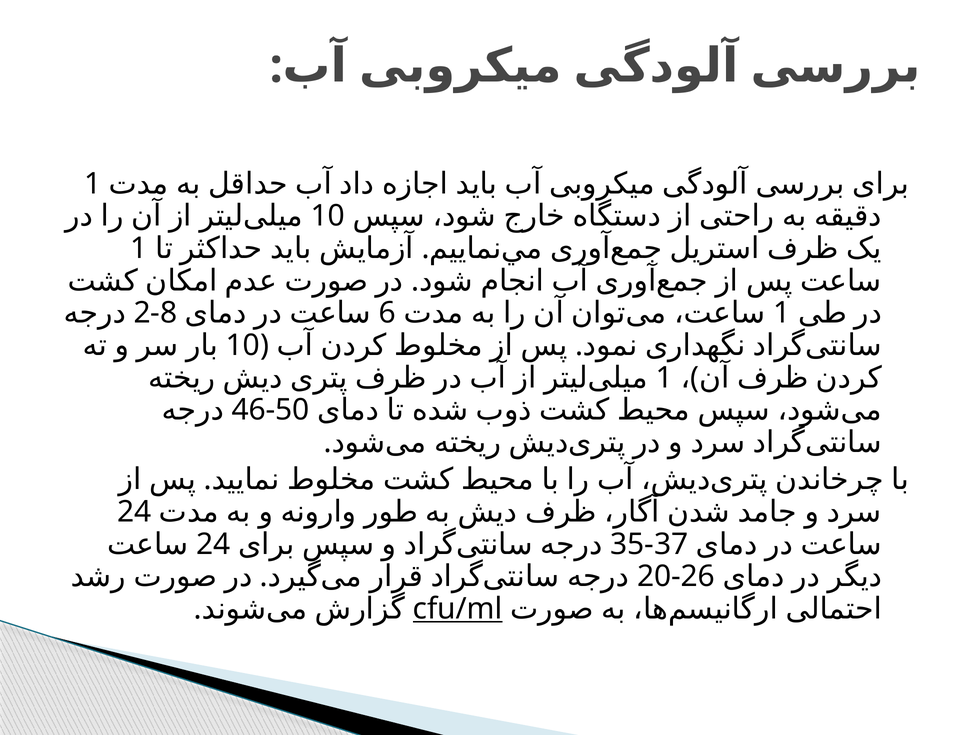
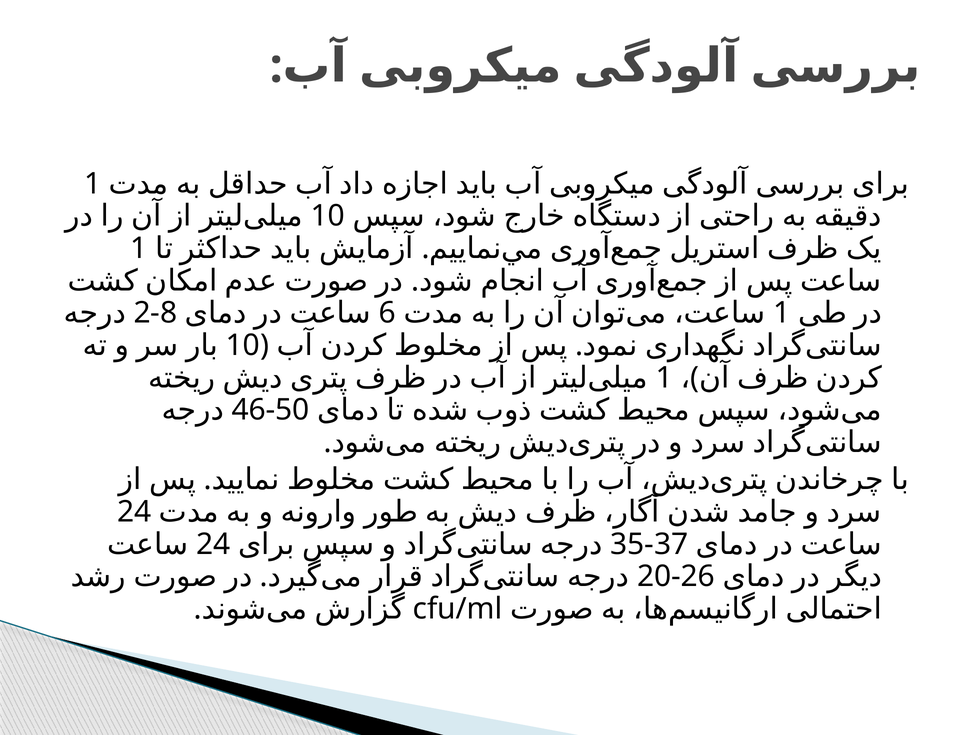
cfu/ml underline: present -> none (458, 609)
